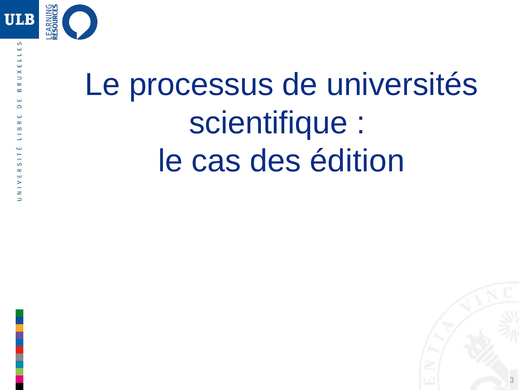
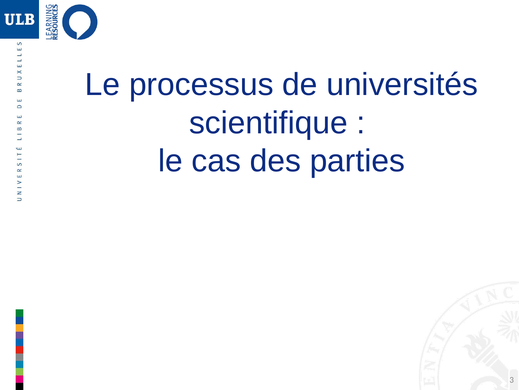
édition: édition -> parties (357, 161)
